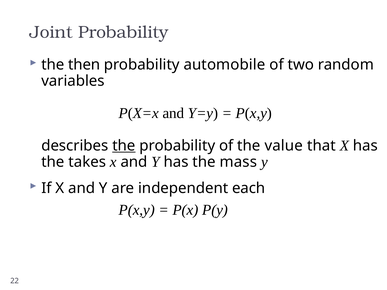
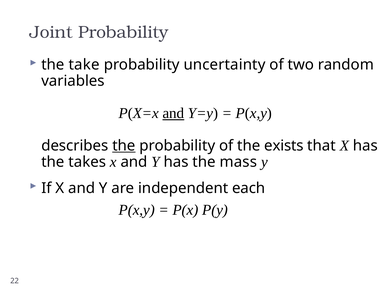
then: then -> take (84, 65)
automobile: automobile -> uncertainty (224, 65)
and underline: none -> present (173, 113)
value: value -> exists (284, 146)
